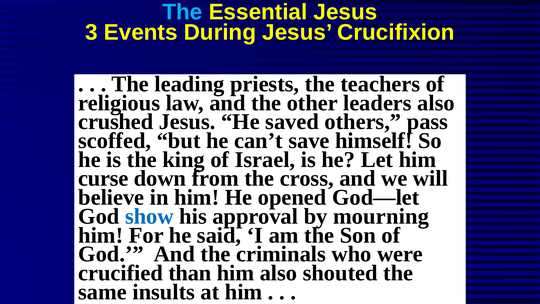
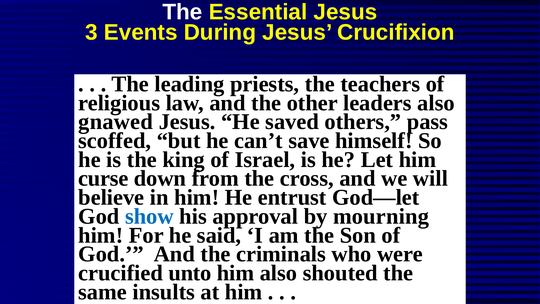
The colour: light blue -> white (183, 12)
crushed: crushed -> gnawed (116, 122)
opened: opened -> entrust (292, 197)
than: than -> unto (190, 273)
